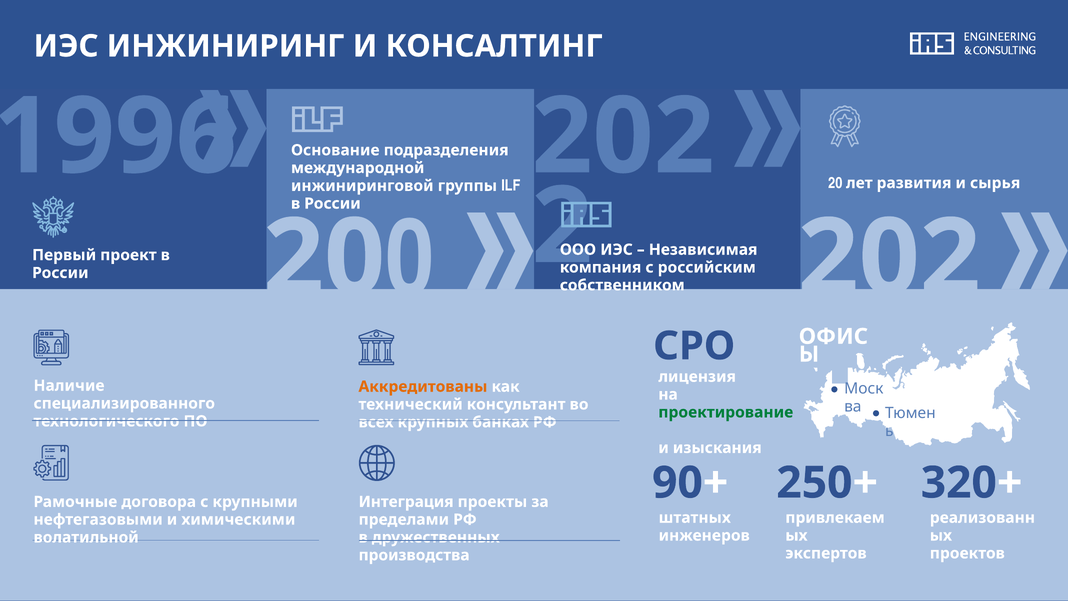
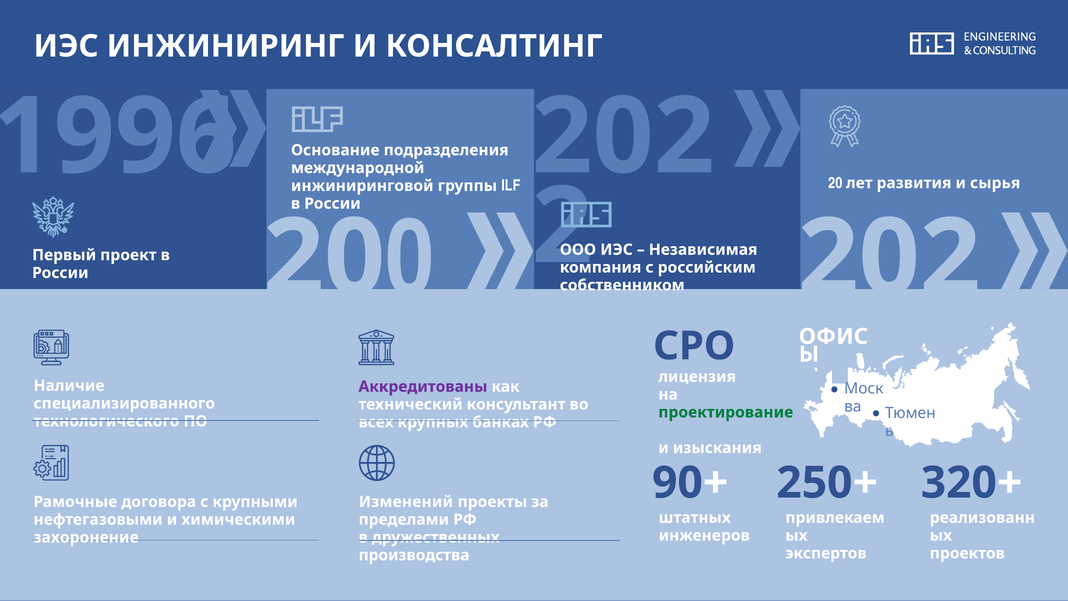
Аккредитованы colour: orange -> purple (423, 386)
Интеграция: Интеграция -> Изменений (406, 502)
волатильной: волатильной -> захоронение (86, 537)
